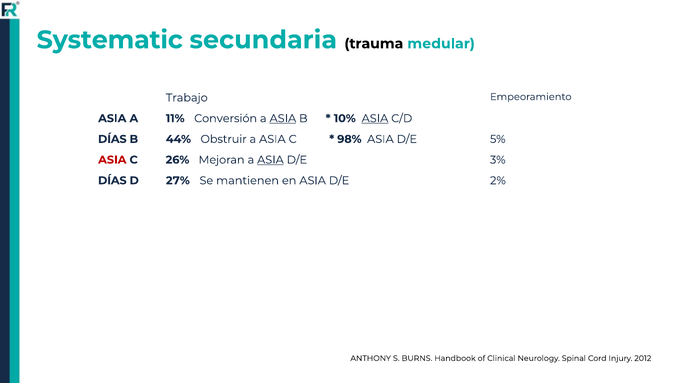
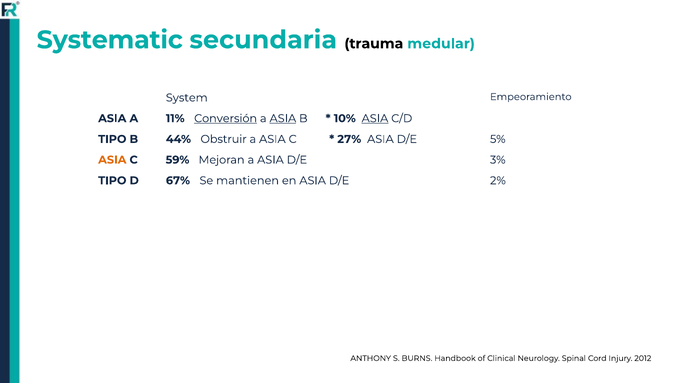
Trabajo: Trabajo -> System (187, 98)
Conversión underline: none -> present (226, 118)
DÍAS: DÍAS -> TIPO (112, 139)
98%: 98% -> 27% (349, 139)
ASIA colour: red -> orange (112, 160)
26%: 26% -> 59% (177, 160)
ASIA underline: present -> none (270, 160)
DÍAS: DÍAS -> TIPO (112, 180)
27%: 27% -> 67% (178, 180)
